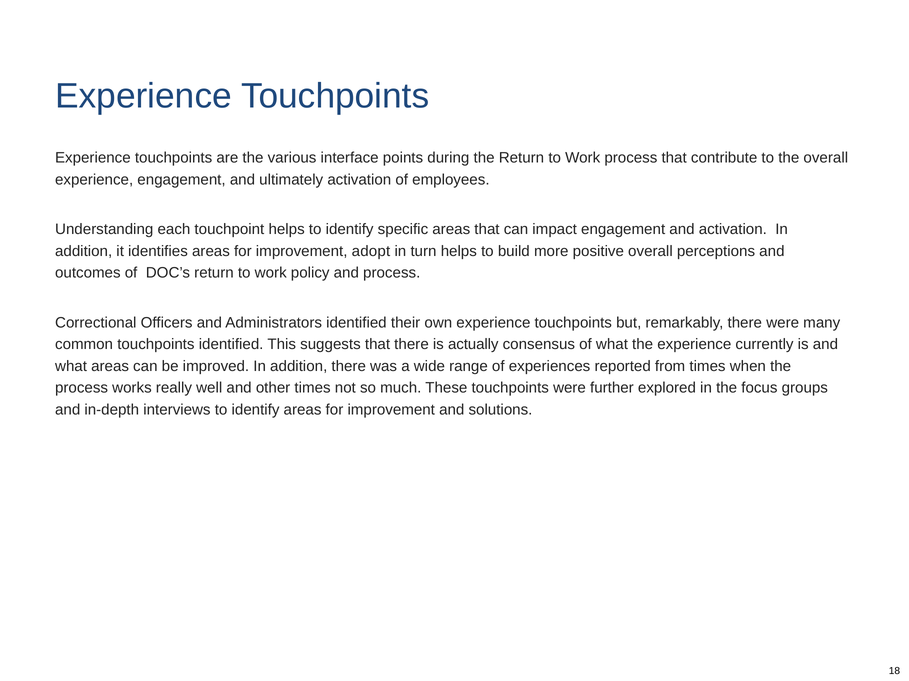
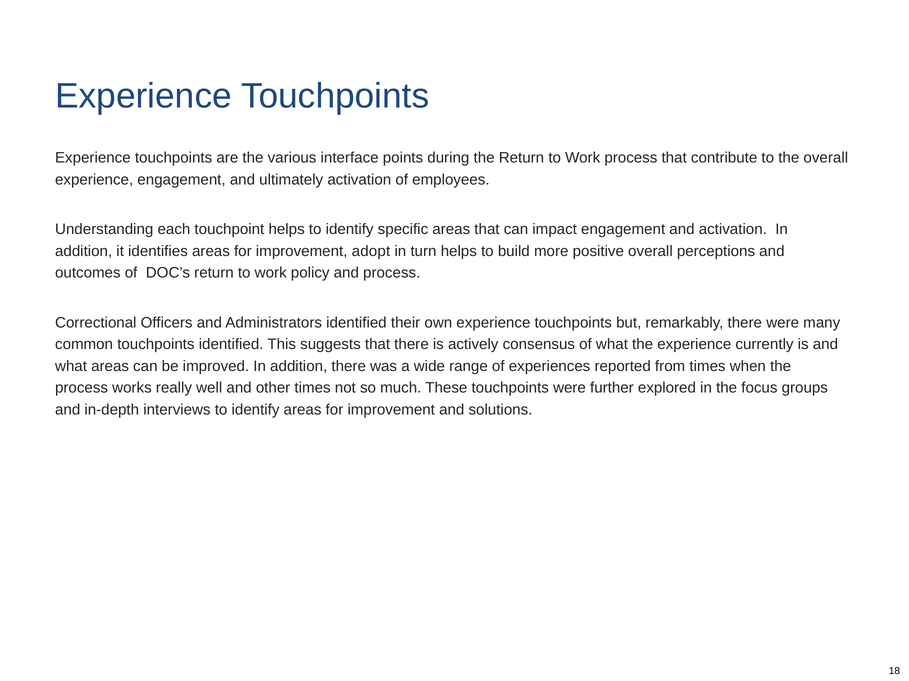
actually: actually -> actively (473, 345)
